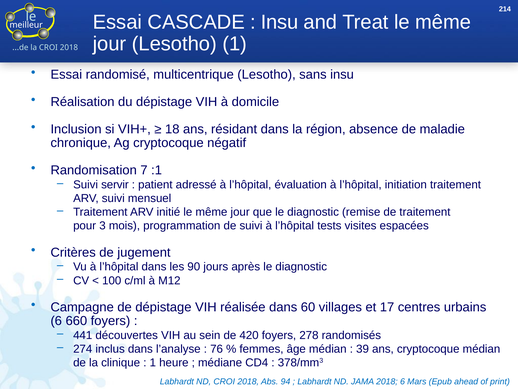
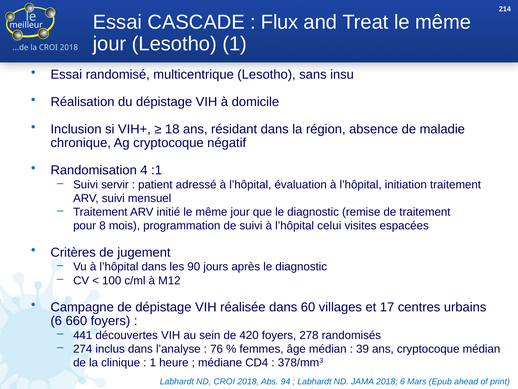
Insu: Insu -> Flux (280, 22)
7: 7 -> 4 (144, 170)
3: 3 -> 8 (102, 226)
tests: tests -> celui (329, 226)
